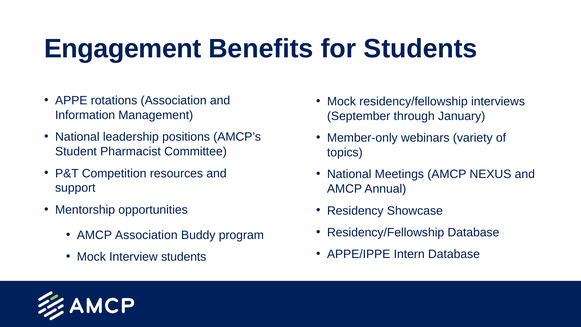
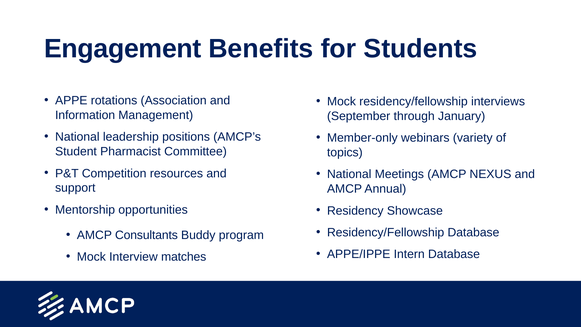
AMCP Association: Association -> Consultants (146, 235)
Interview students: students -> matches (184, 257)
